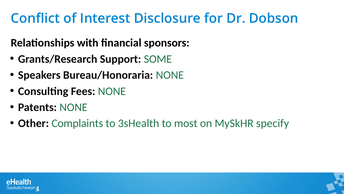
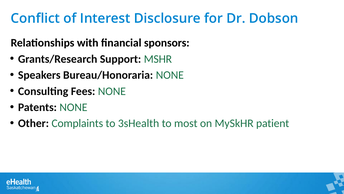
SOME: SOME -> MSHR (158, 59)
specify: specify -> patient (273, 123)
